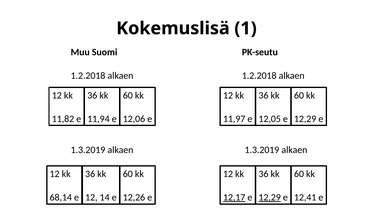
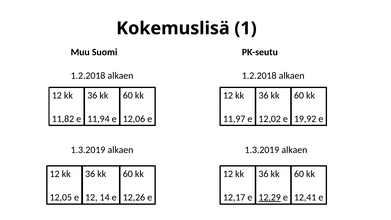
12,05: 12,05 -> 12,02 (270, 119)
12,29: 12,29 -> 19,92 (305, 119)
68,14: 68,14 -> 12,05 (61, 197)
12,17 underline: present -> none (234, 197)
